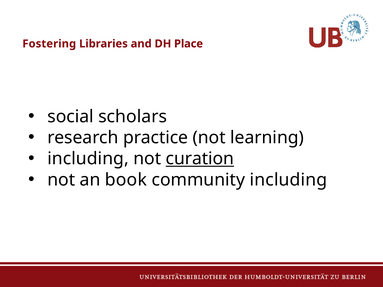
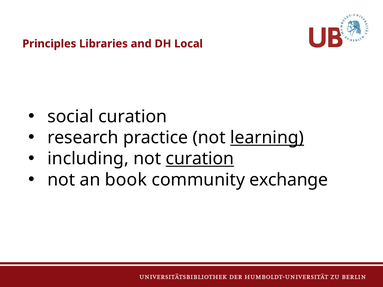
Fostering: Fostering -> Principles (49, 44)
Place: Place -> Local (189, 44)
social scholars: scholars -> curation (133, 117)
learning underline: none -> present (267, 138)
community including: including -> exchange (289, 180)
